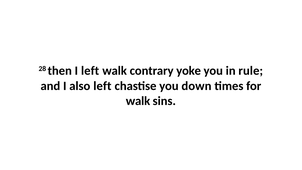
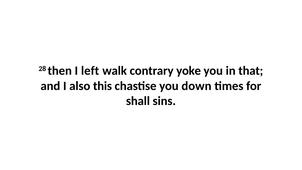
rule: rule -> that (251, 71)
also left: left -> this (103, 86)
walk: walk -> shall (138, 101)
